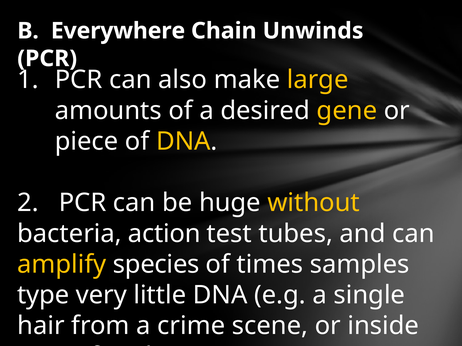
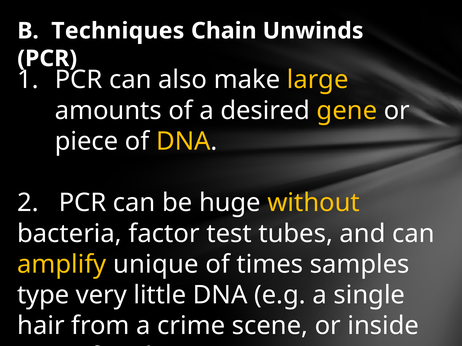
Everywhere: Everywhere -> Techniques (118, 31)
action: action -> factor (164, 234)
species: species -> unique (156, 265)
